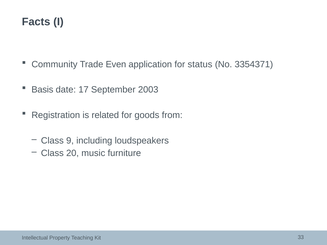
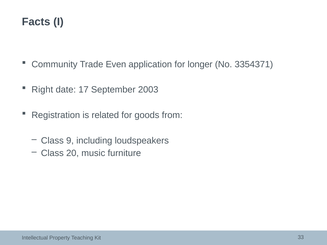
status: status -> longer (200, 64)
Basis: Basis -> Right (42, 90)
